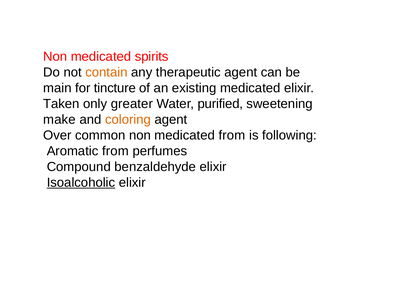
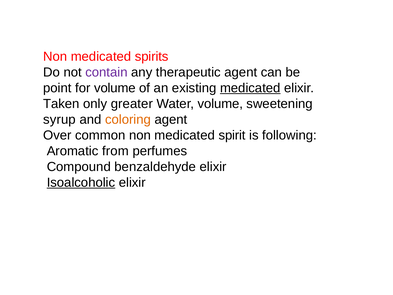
contain colour: orange -> purple (106, 72)
main: main -> point (57, 88)
for tincture: tincture -> volume (115, 88)
medicated underline: none -> present (250, 88)
Water purified: purified -> volume (220, 104)
make: make -> syrup (59, 119)
medicated from: from -> spirit (232, 135)
